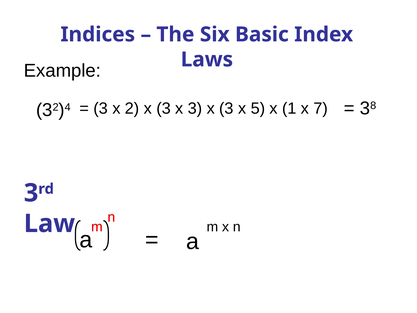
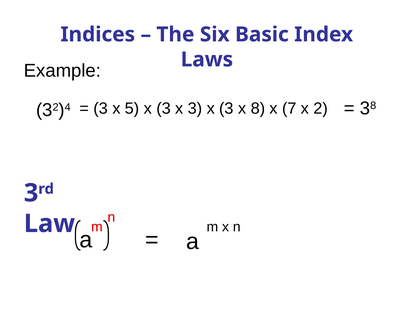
2: 2 -> 5 (132, 109)
5: 5 -> 8 (258, 109)
1: 1 -> 7 (289, 109)
7: 7 -> 2 (321, 109)
